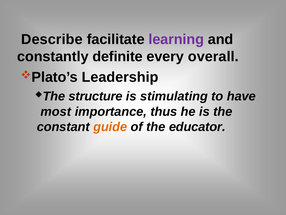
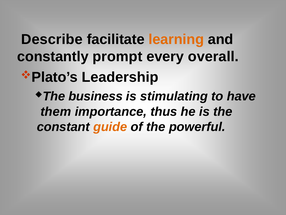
learning colour: purple -> orange (176, 39)
definite: definite -> prompt (117, 56)
structure: structure -> business (96, 96)
most: most -> them (56, 111)
educator: educator -> powerful (197, 127)
